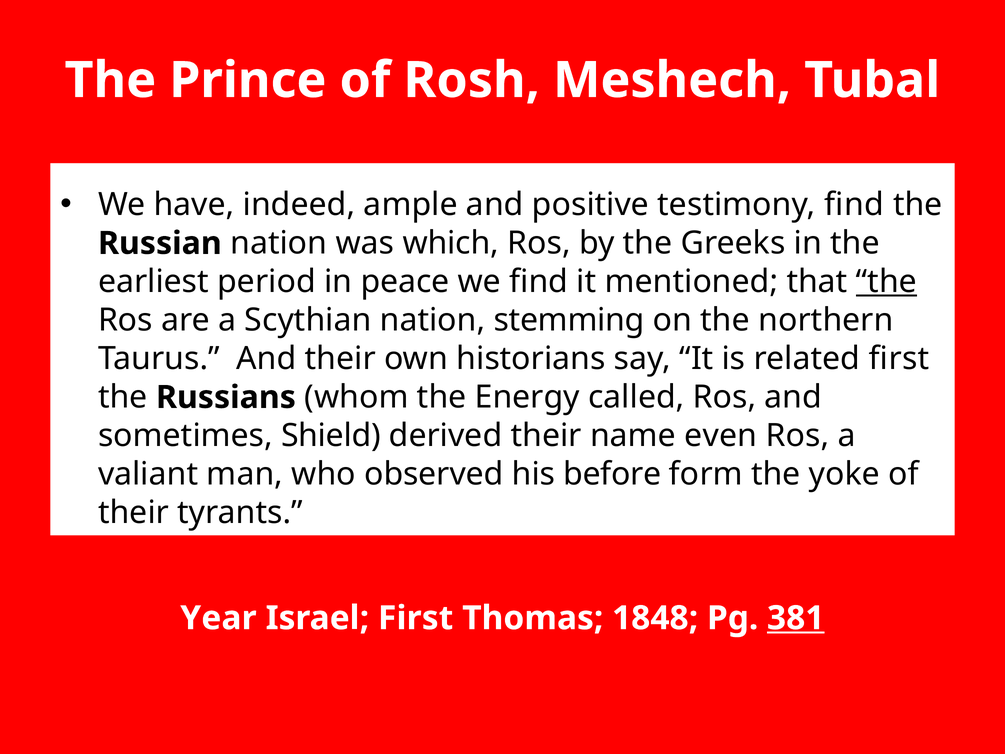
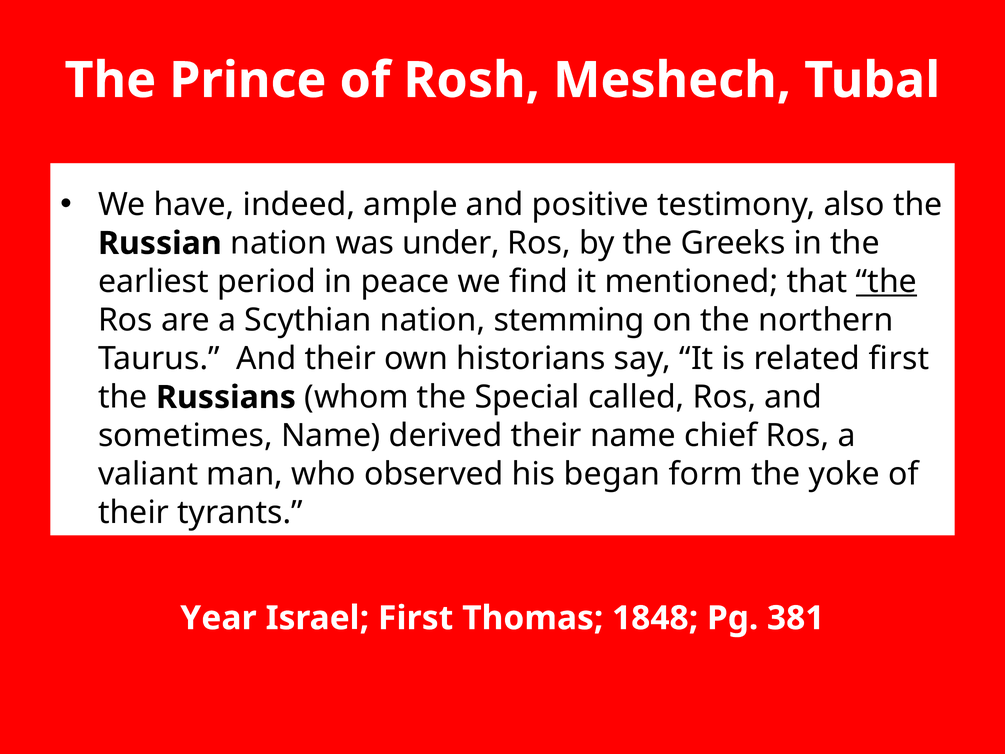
testimony find: find -> also (854, 205)
which: which -> under (451, 243)
Energy: Energy -> Special (527, 397)
sometimes Shield: Shield -> Name (331, 436)
even: even -> chief (721, 436)
before: before -> began (612, 474)
381 underline: present -> none (796, 618)
